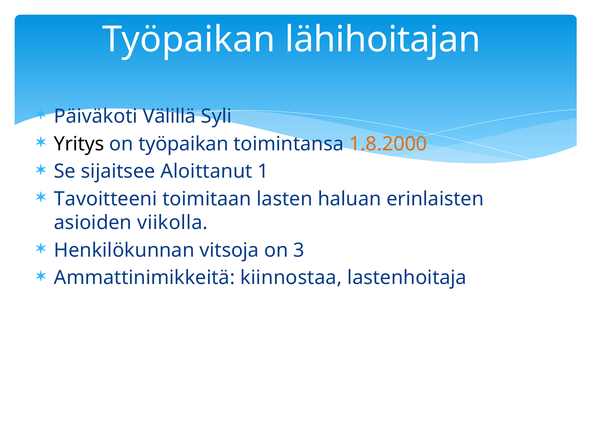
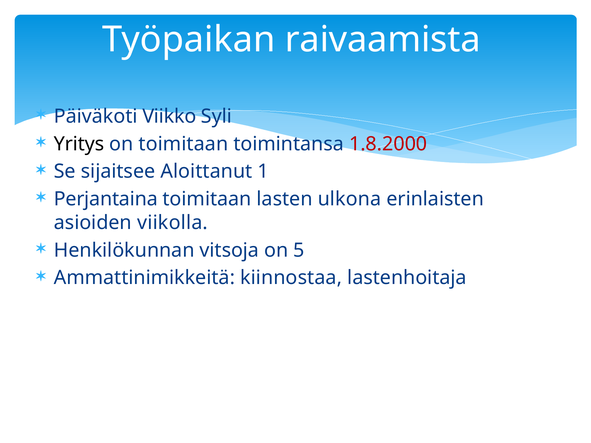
lähihoitajan: lähihoitajan -> raivaamista (383, 39)
Välillä: Välillä -> Viikko (169, 116)
on työpaikan: työpaikan -> toimitaan (183, 144)
1.8.2000 colour: orange -> red (388, 144)
Tavoitteeni: Tavoitteeni -> Perjantaina (106, 199)
haluan: haluan -> ulkona (349, 199)
3: 3 -> 5 (299, 250)
